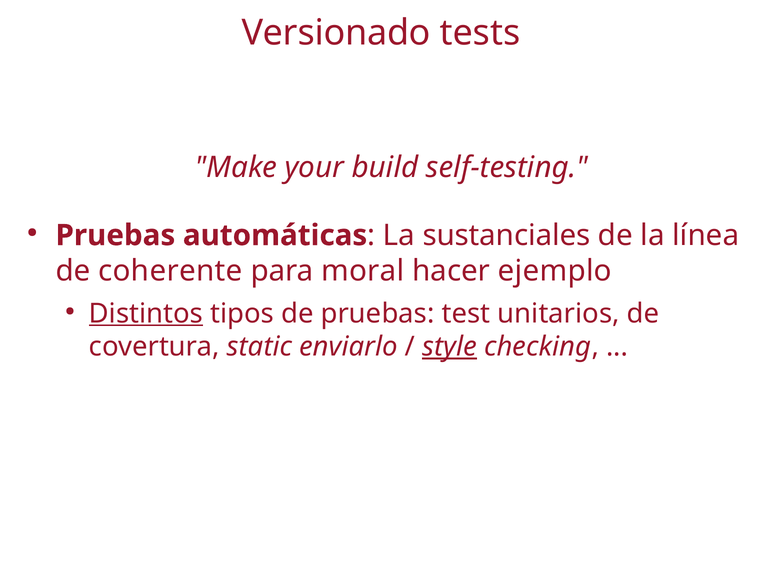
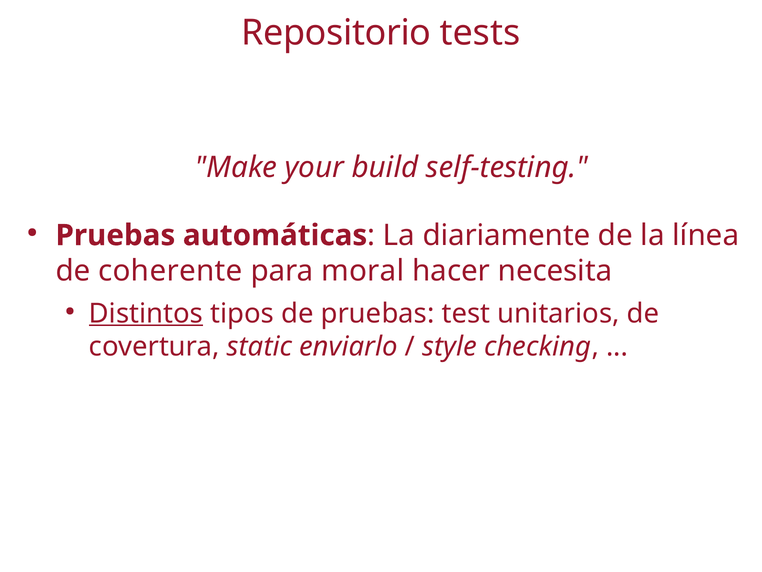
Versionado: Versionado -> Repositorio (336, 33)
sustanciales: sustanciales -> diariamente (507, 235)
ejemplo: ejemplo -> necesita (555, 271)
style underline: present -> none (450, 346)
